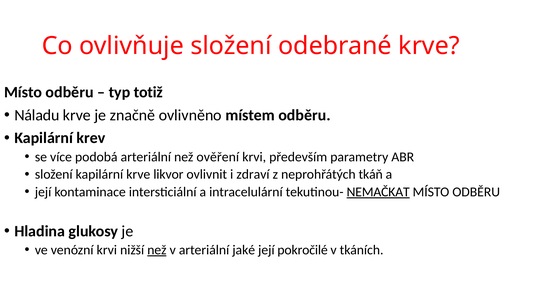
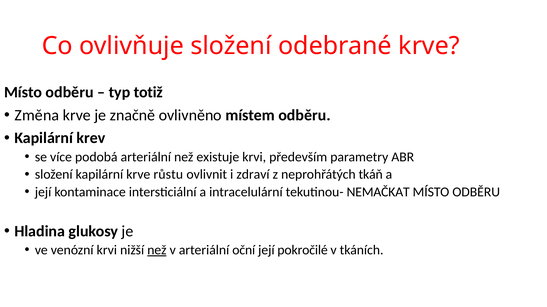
Náladu: Náladu -> Změna (37, 115)
ověření: ověření -> existuje (218, 157)
likvor: likvor -> růstu (168, 175)
NEMAČKAT underline: present -> none (378, 192)
jaké: jaké -> oční (244, 251)
